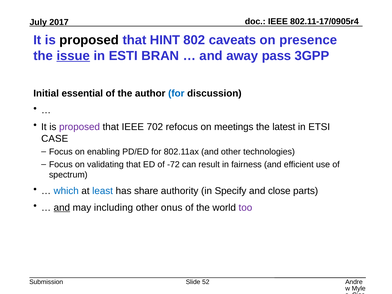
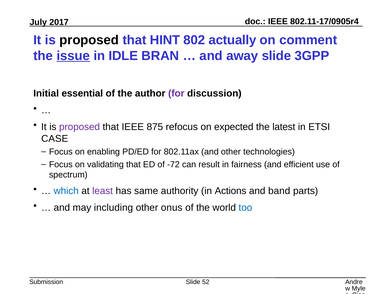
caveats: caveats -> actually (233, 40)
presence: presence -> comment (308, 40)
ESTI: ESTI -> IDLE (123, 56)
away pass: pass -> slide (276, 56)
for colour: blue -> purple (176, 93)
702: 702 -> 875 (155, 127)
meetings: meetings -> expected (234, 127)
least colour: blue -> purple (103, 191)
share: share -> same (146, 191)
Specify: Specify -> Actions (231, 191)
close: close -> band (279, 191)
and underline: present -> none (62, 208)
too colour: purple -> blue (245, 208)
